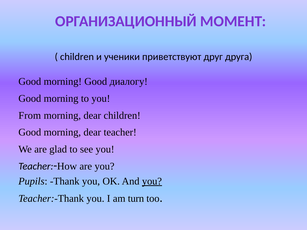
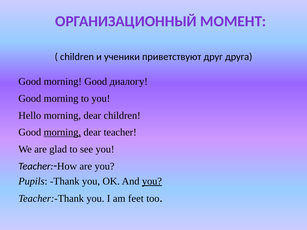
From: From -> Hello (30, 116)
morning underline: none -> present (62, 132)
turn: turn -> feet (136, 199)
